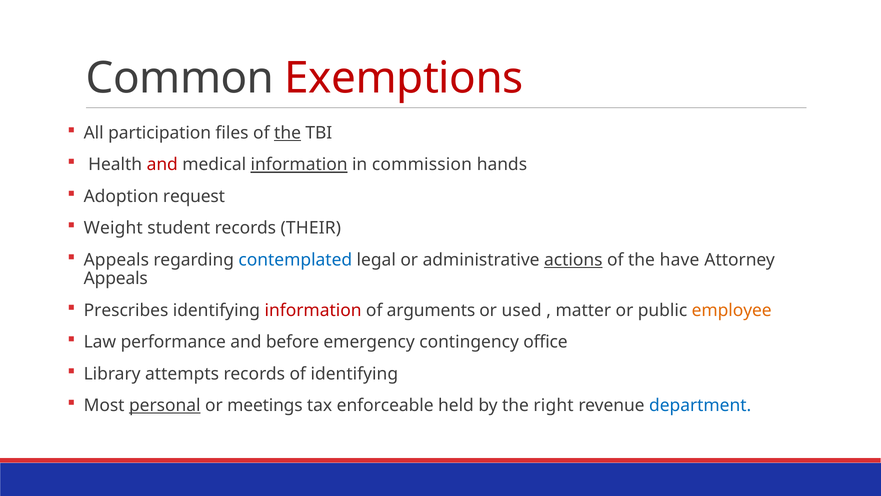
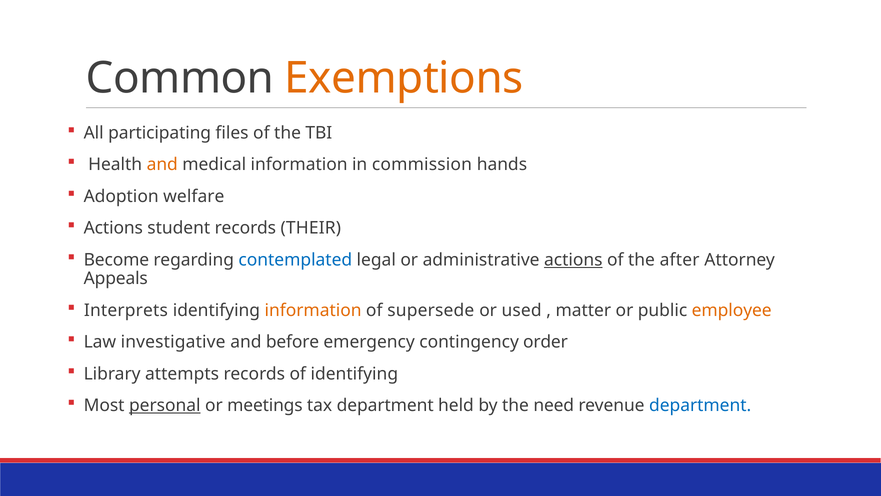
Exemptions colour: red -> orange (404, 78)
participation: participation -> participating (160, 133)
the underline: present -> none (288, 133)
and colour: red -> orange (162, 165)
information underline: present -> none (299, 165)
request: request -> welfare (194, 196)
Weight: Weight -> Actions (113, 228)
Appeals: Appeals -> Become (116, 260)
have: have -> after (680, 260)
Prescribes: Prescribes -> Interprets (126, 310)
information colour: red -> orange (313, 310)
arguments: arguments -> supersede (431, 310)
performance: performance -> investigative (173, 342)
office: office -> order (545, 342)
tax enforceable: enforceable -> department (385, 405)
right: right -> need (554, 405)
